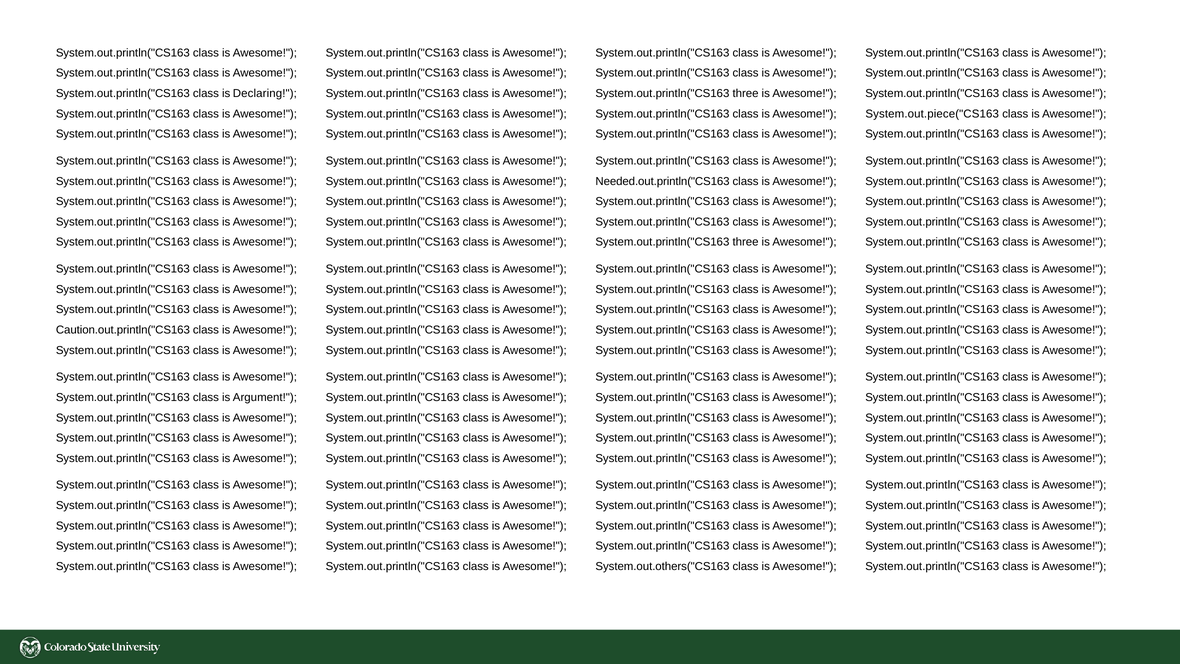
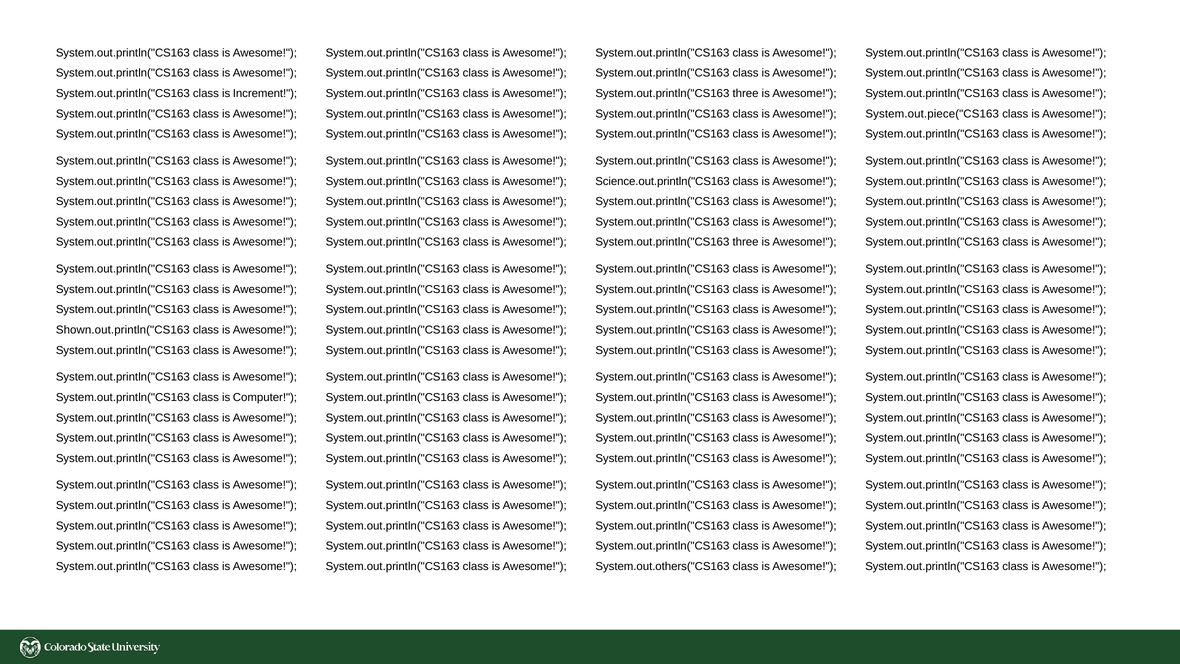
Declaring: Declaring -> Increment (265, 93)
Needed.out.println("CS163: Needed.out.println("CS163 -> Science.out.println("CS163 (663, 181)
Caution.out.println("CS163: Caution.out.println("CS163 -> Shown.out.println("CS163 (123, 330)
Argument: Argument -> Computer (265, 397)
